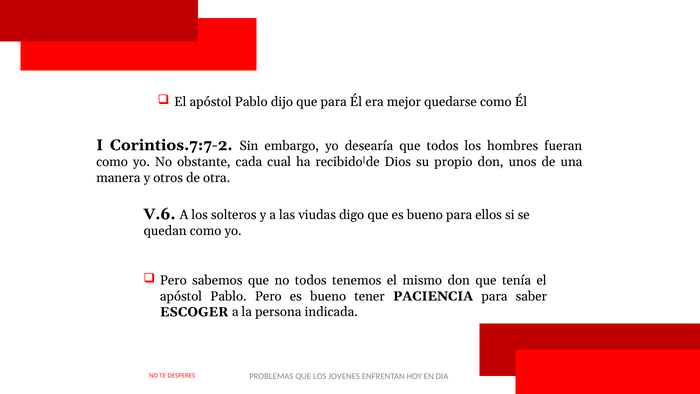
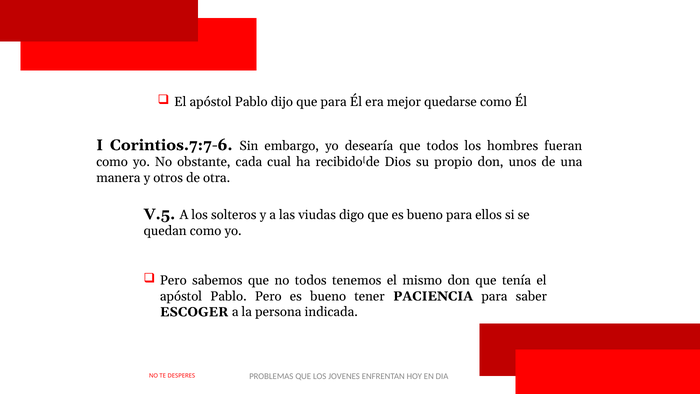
Corintios.7:7-2: Corintios.7:7-2 -> Corintios.7:7-6 (171, 145)
V.6: V.6 -> V.5 (159, 214)
